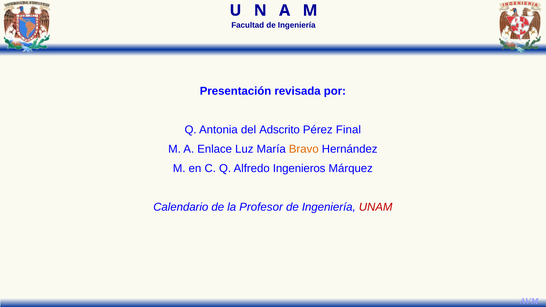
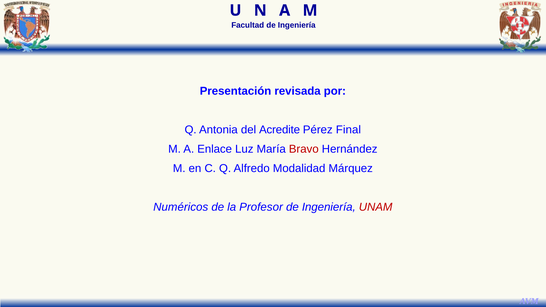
Adscrito: Adscrito -> Acredite (280, 130)
Bravo colour: orange -> red (304, 149)
Ingenieros: Ingenieros -> Modalidad (299, 169)
Calendario: Calendario -> Numéricos (181, 207)
